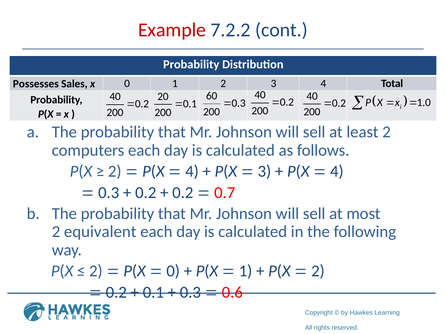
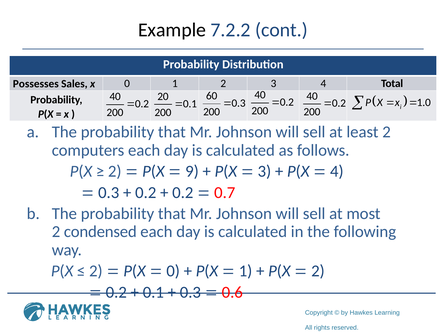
Example colour: red -> black (172, 30)
4: 4 -> 9 (192, 172)
equivalent: equivalent -> condensed (100, 232)
